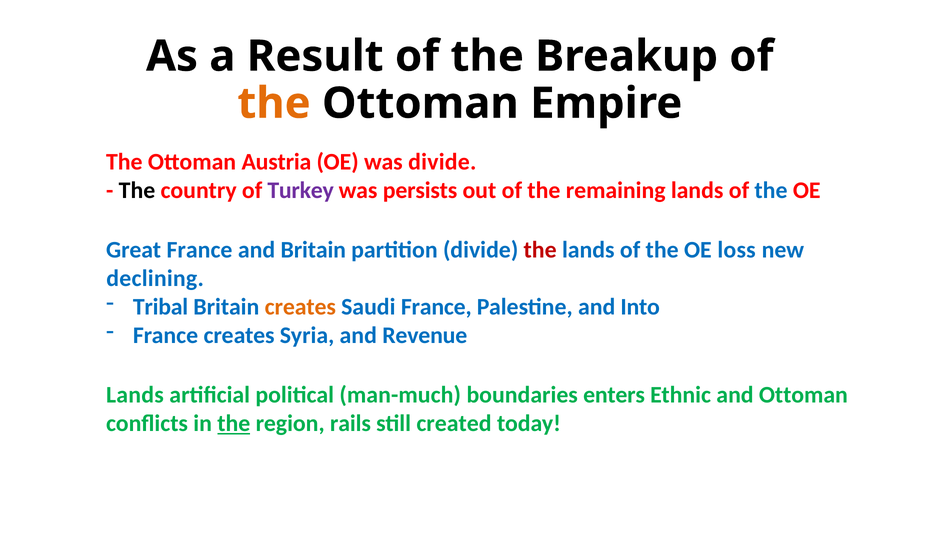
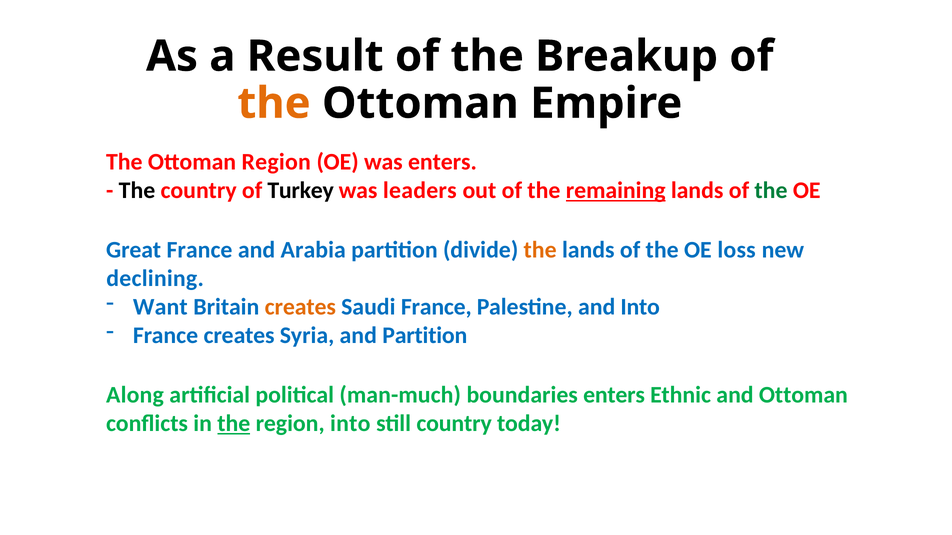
Ottoman Austria: Austria -> Region (276, 162)
was divide: divide -> enters (442, 162)
Turkey colour: purple -> black (301, 191)
persists: persists -> leaders (420, 191)
remaining underline: none -> present (616, 191)
the colour: blue -> green (771, 191)
and Britain: Britain -> Arabia (313, 250)
the colour: red -> orange (540, 250)
Tribal: Tribal -> Want (160, 307)
and Revenue: Revenue -> Partition (425, 336)
Lands: Lands -> Along (135, 395)
region rails: rails -> into (350, 424)
still created: created -> country (454, 424)
